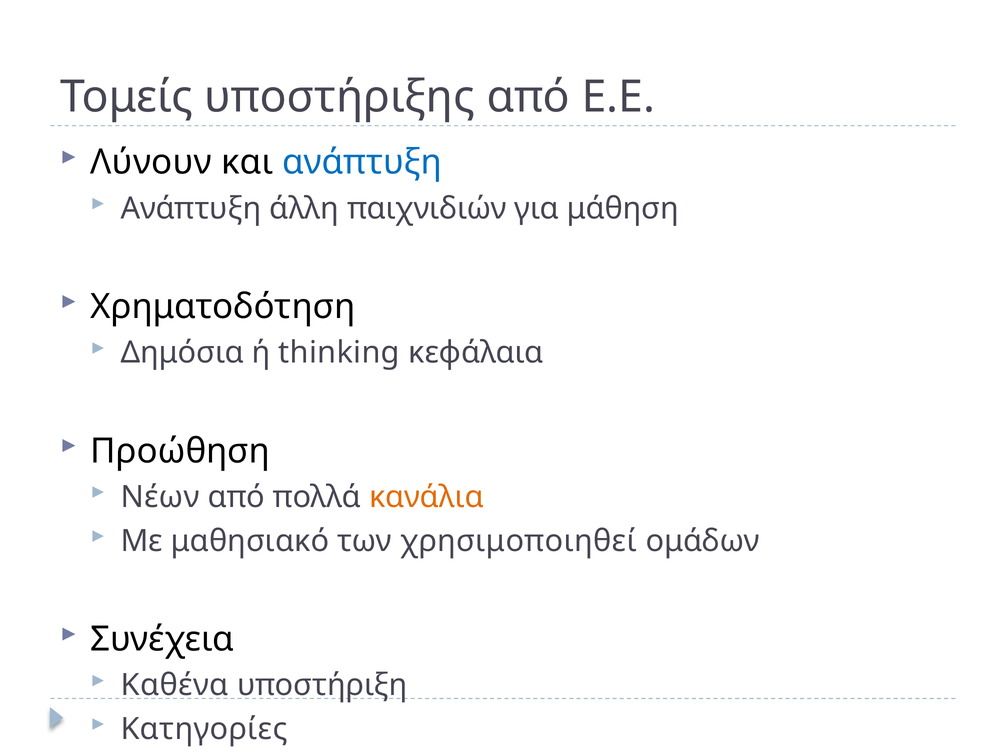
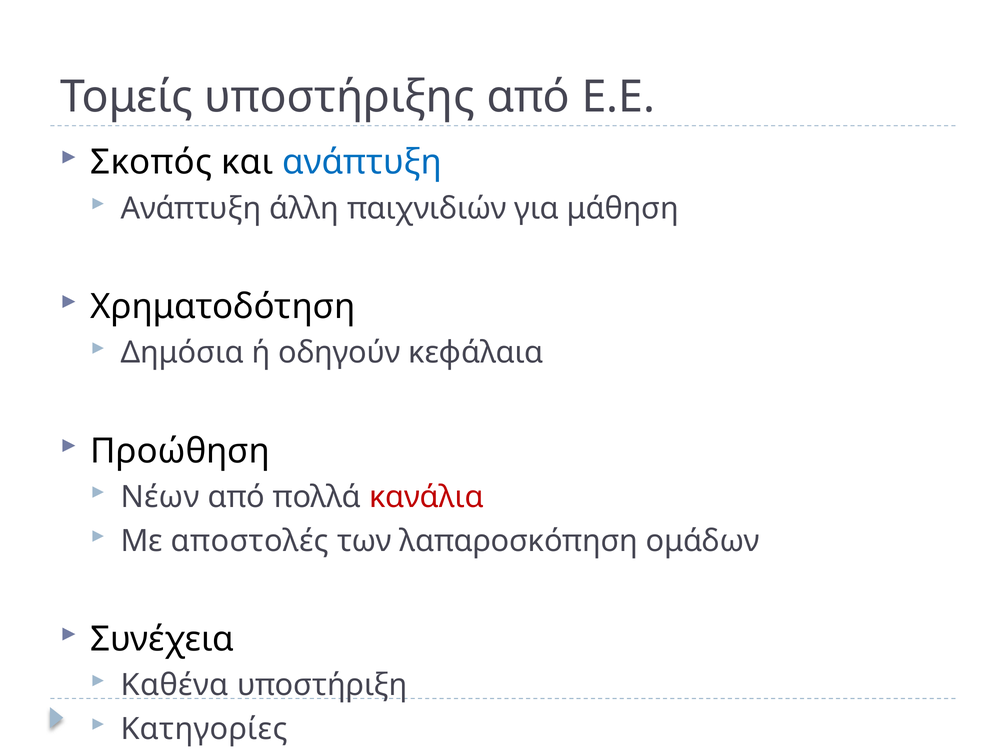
Λύνουν: Λύνουν -> Σκοπός (151, 163)
thinking: thinking -> οδηγούν (339, 353)
κανάλια colour: orange -> red (426, 497)
μαθησιακό: μαθησιακό -> αποστολές (250, 541)
χρησιμοποιηθεί: χρησιμοποιηθεί -> λαπαροσκόπηση (519, 541)
